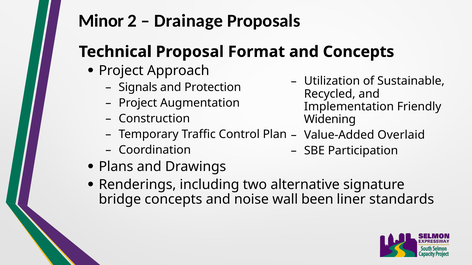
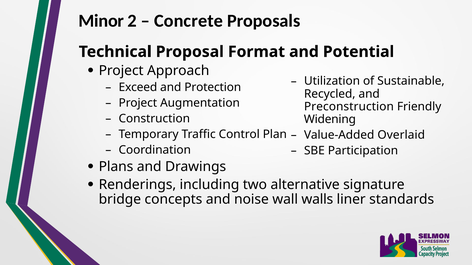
Drainage: Drainage -> Concrete (188, 21)
and Concepts: Concepts -> Potential (359, 52)
Signals: Signals -> Exceed (138, 88)
Implementation: Implementation -> Preconstruction (349, 107)
been: been -> walls (317, 200)
